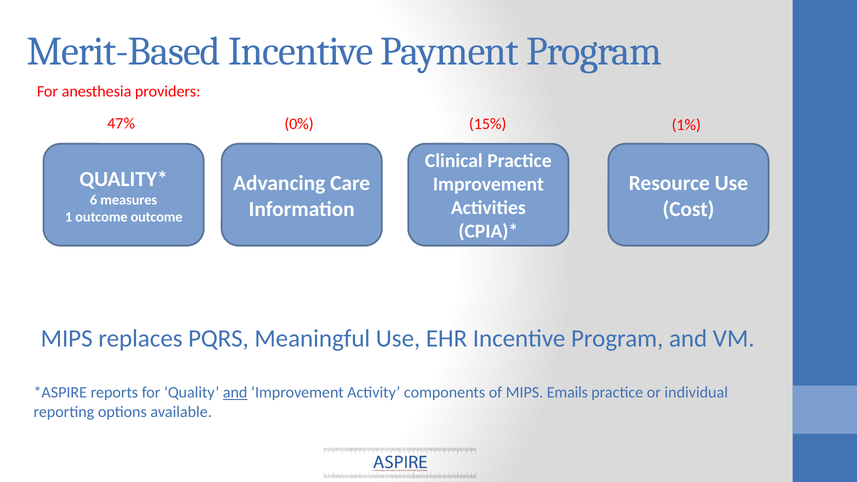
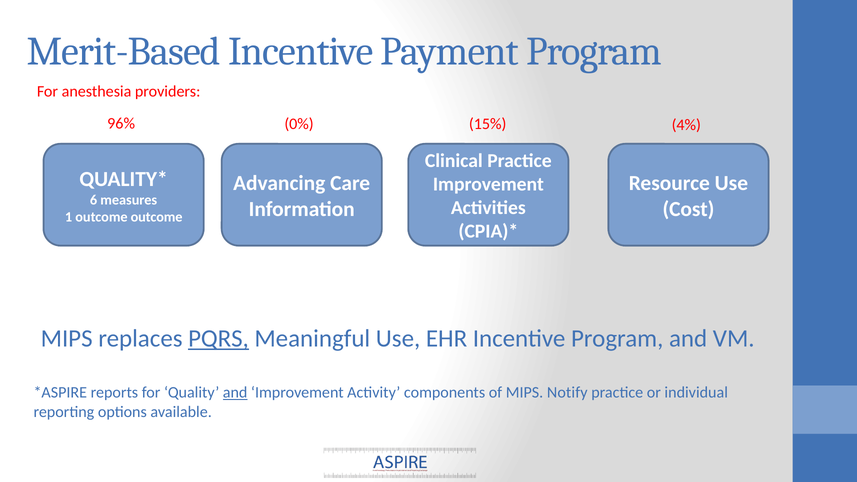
47%: 47% -> 96% (121, 124)
1%: 1% -> 4% (686, 125)
PQRS underline: none -> present (218, 338)
Emails: Emails -> Notify (567, 393)
